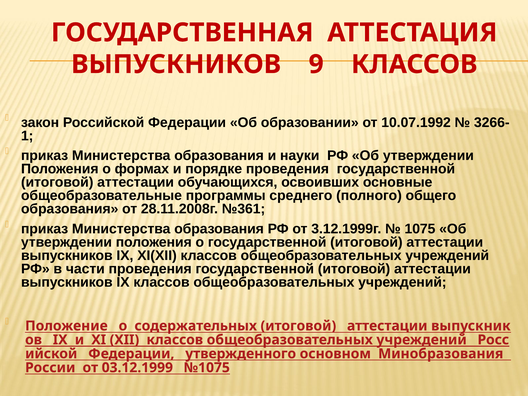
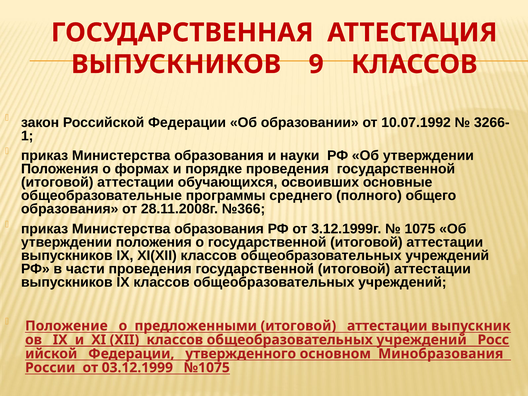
№361: №361 -> №366 (244, 209)
содержательных: содержательных -> предложенными (196, 326)
